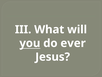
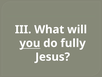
ever: ever -> fully (73, 43)
